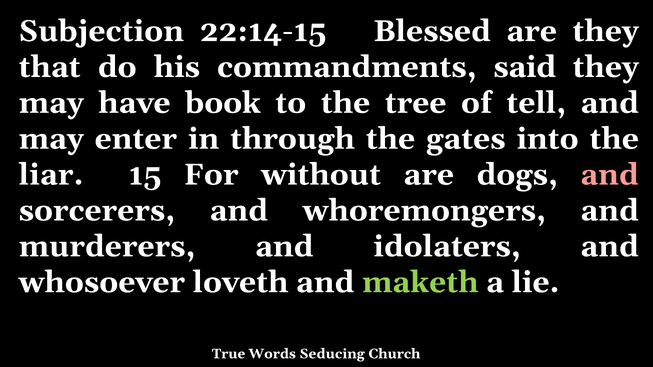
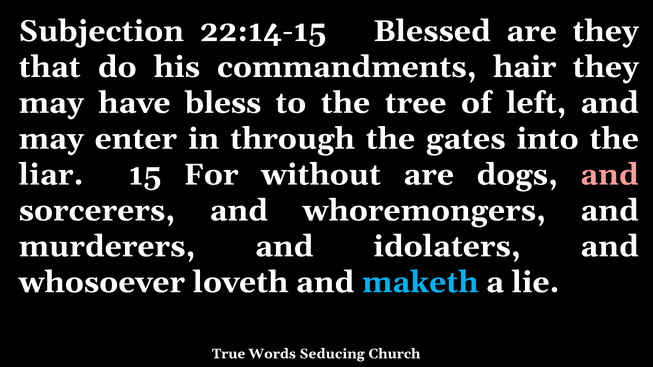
said: said -> hair (525, 67)
book: book -> bless (223, 103)
tell: tell -> left (536, 103)
maketh colour: light green -> light blue (420, 283)
